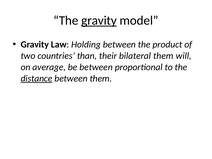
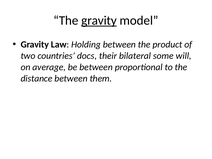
than: than -> docs (87, 56)
bilateral them: them -> some (163, 56)
distance underline: present -> none (37, 78)
